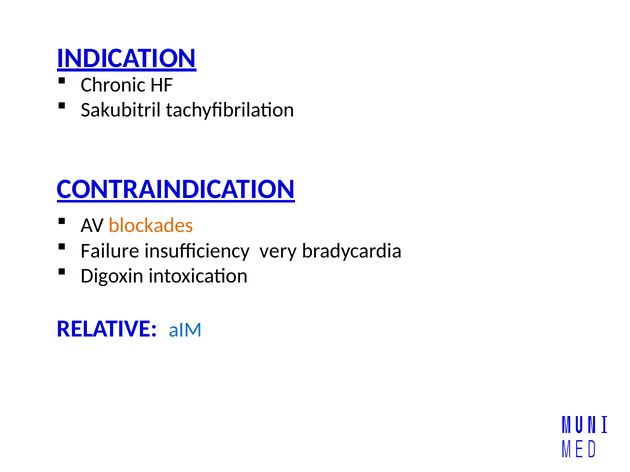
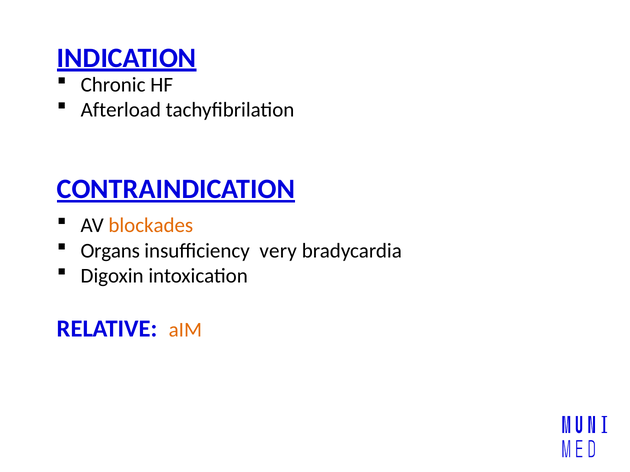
Sakubitril: Sakubitril -> Afterload (121, 110)
Failure: Failure -> Organs (110, 251)
aIM colour: blue -> orange (185, 330)
